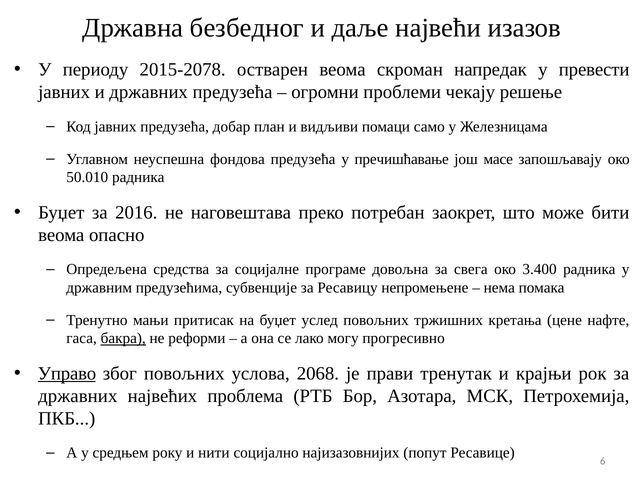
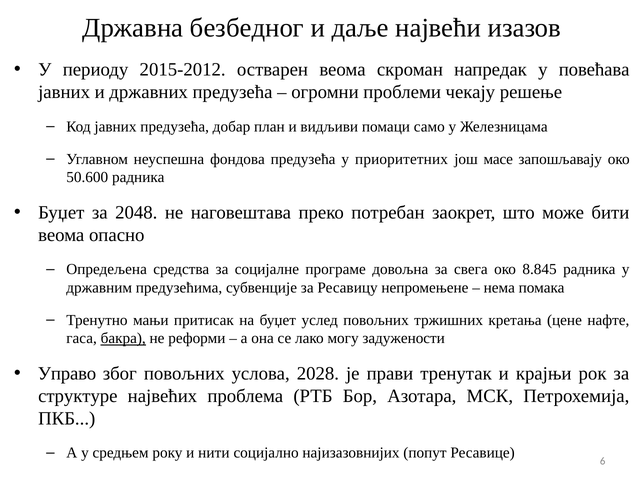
2015-2078: 2015-2078 -> 2015-2012 (183, 70)
превести: превести -> повећава (594, 70)
пречишћавање: пречишћавање -> приоритетних (402, 159)
50.010: 50.010 -> 50.600 (87, 177)
2016: 2016 -> 2048 (136, 212)
3.400: 3.400 -> 8.845 (540, 269)
прогресивно: прогресивно -> задужености (404, 338)
Управо underline: present -> none (67, 373)
2068: 2068 -> 2028 (318, 373)
државних: државних -> структуре (78, 396)
